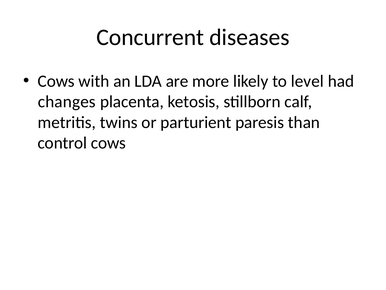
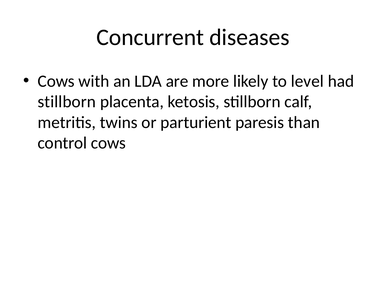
changes: changes -> stillborn (67, 102)
